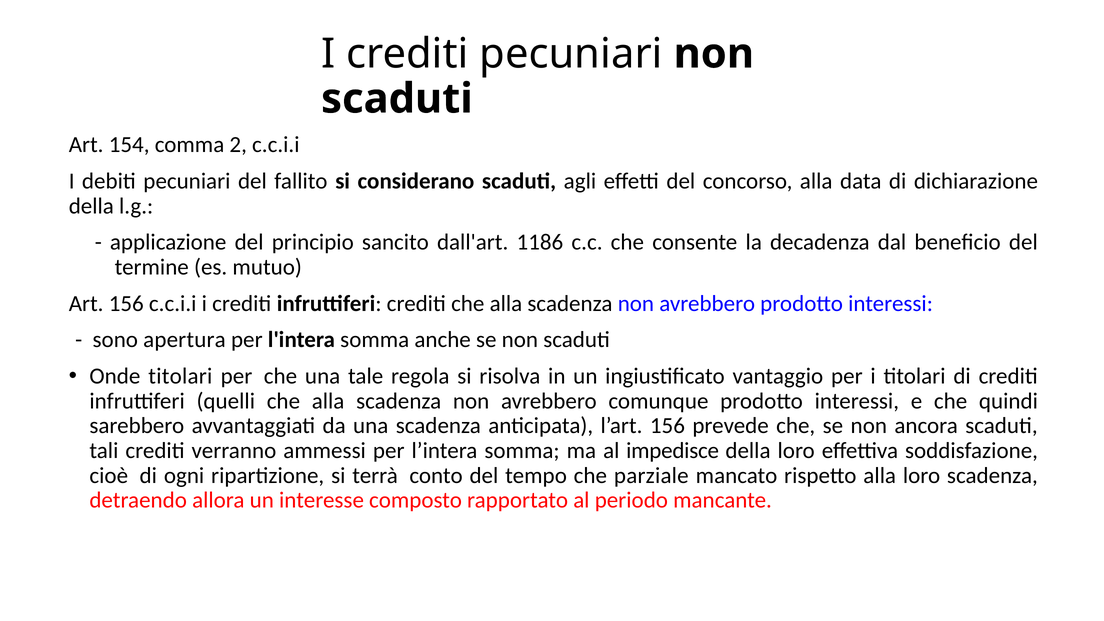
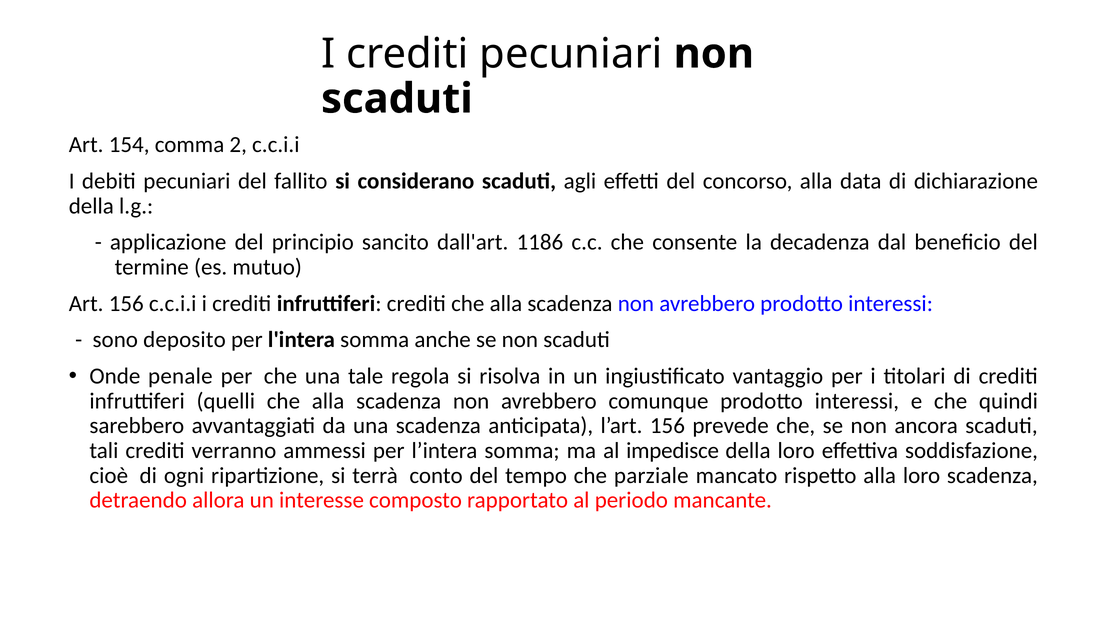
apertura: apertura -> deposito (184, 340)
Onde titolari: titolari -> penale (180, 376)
